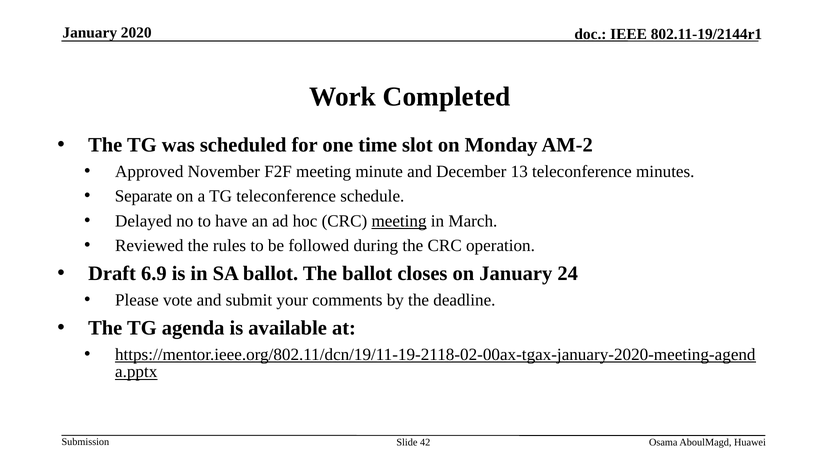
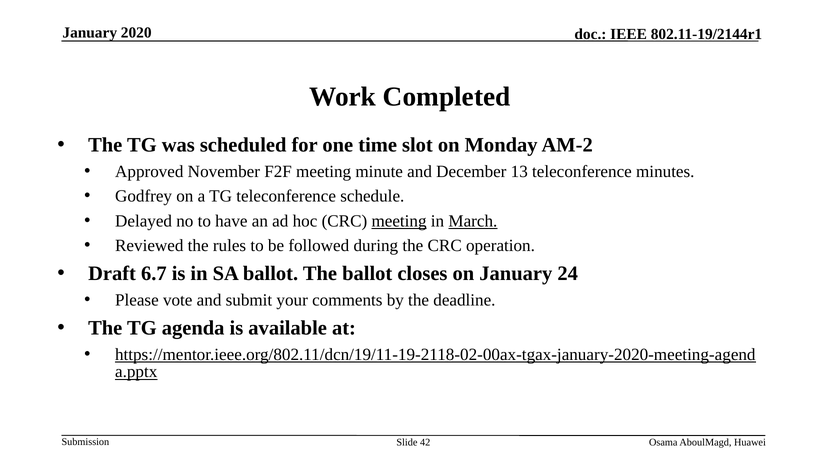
Separate: Separate -> Godfrey (144, 196)
March underline: none -> present (473, 221)
6.9: 6.9 -> 6.7 (154, 274)
